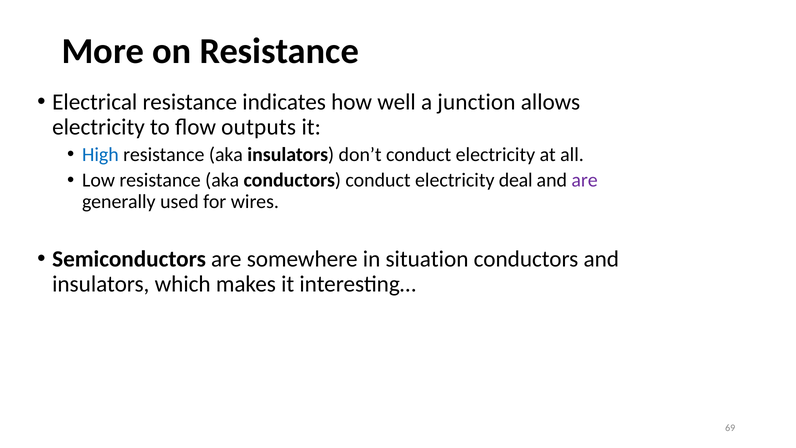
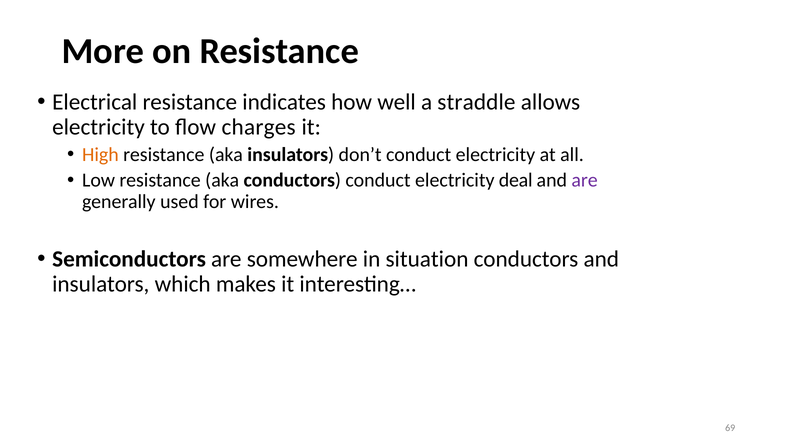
junction: junction -> straddle (476, 102)
outputs: outputs -> charges (259, 127)
High colour: blue -> orange (100, 155)
